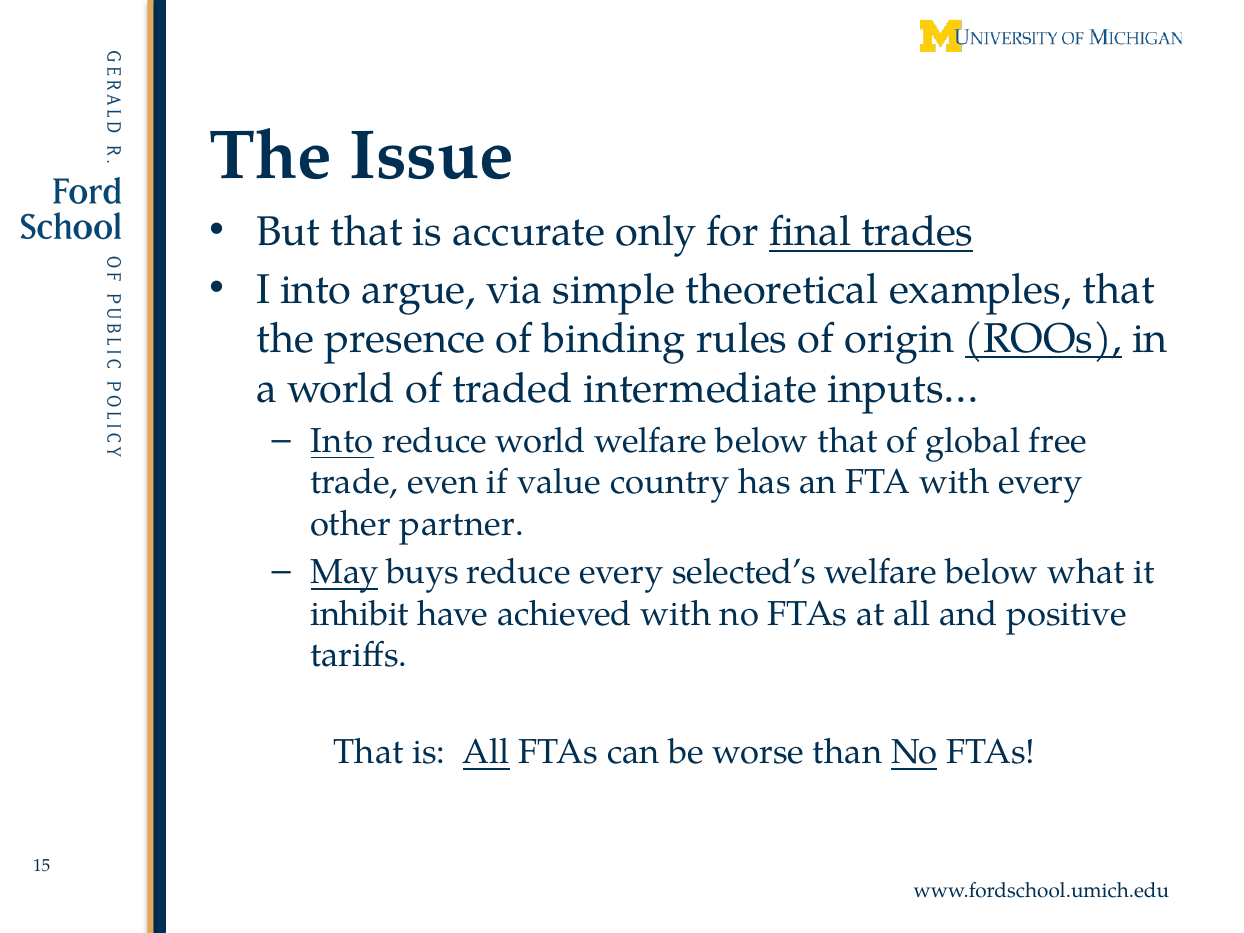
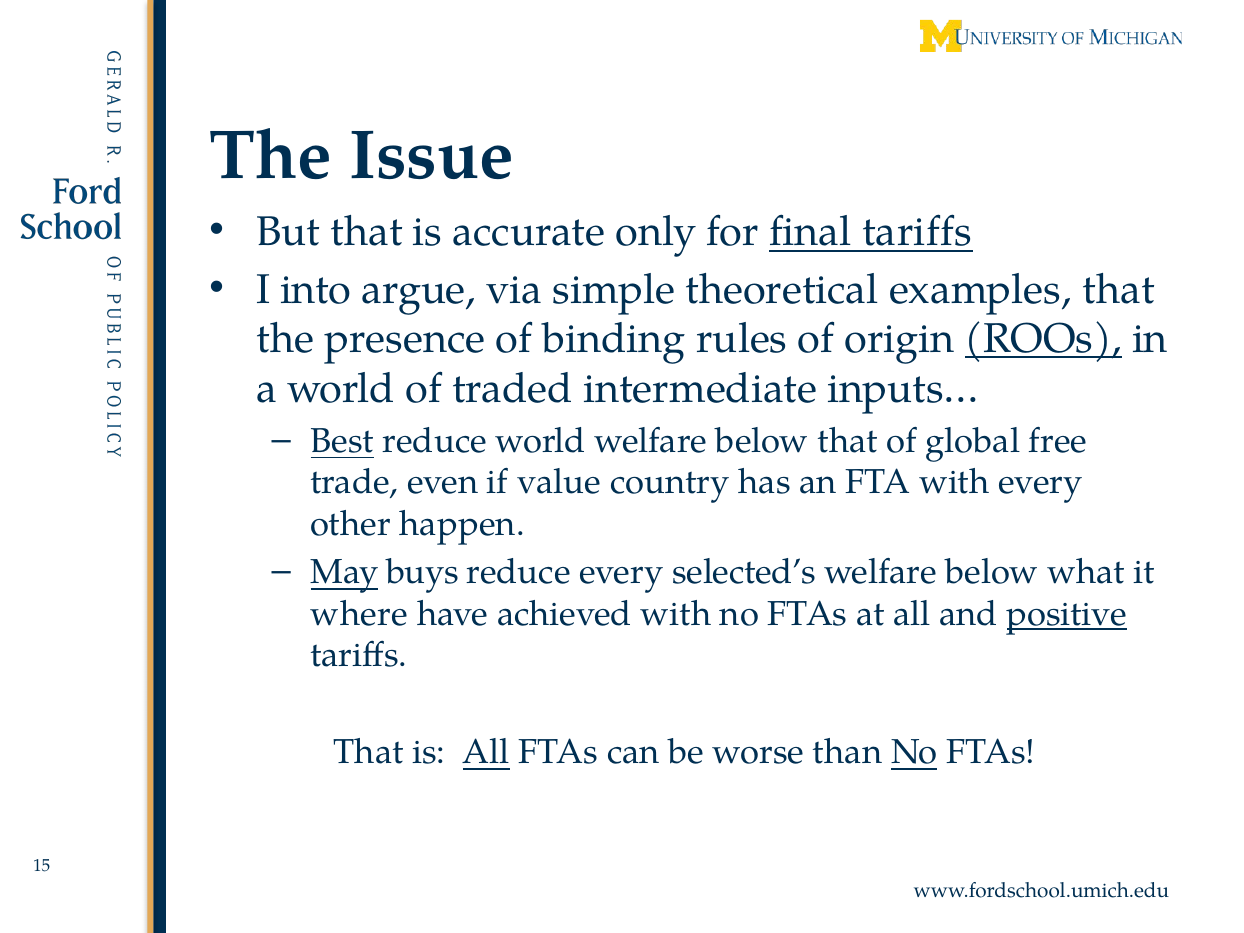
final trades: trades -> tariffs (917, 231)
Into: Into -> Best (342, 441)
partner: partner -> happen (462, 524)
inhibit: inhibit -> where (360, 614)
positive underline: none -> present (1067, 614)
